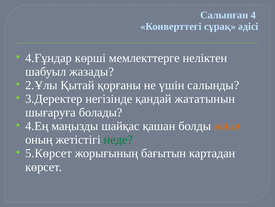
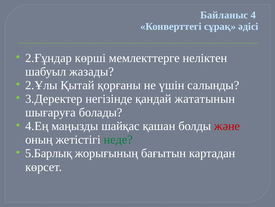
Салынған: Салынған -> Байланыс (224, 15)
4.Ғұндар: 4.Ғұндар -> 2.Ғұндар (49, 58)
және colour: orange -> red (227, 126)
5.Көрсет: 5.Көрсет -> 5.Барлық (49, 153)
